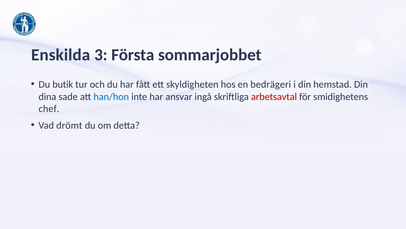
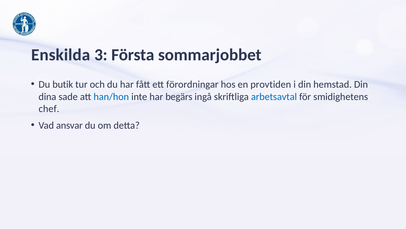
skyldigheten: skyldigheten -> förordningar (192, 84)
bedrägeri: bedrägeri -> provtiden (271, 84)
ansvar: ansvar -> begärs (179, 96)
arbetsavtal colour: red -> blue (274, 96)
drömt: drömt -> ansvar (69, 125)
